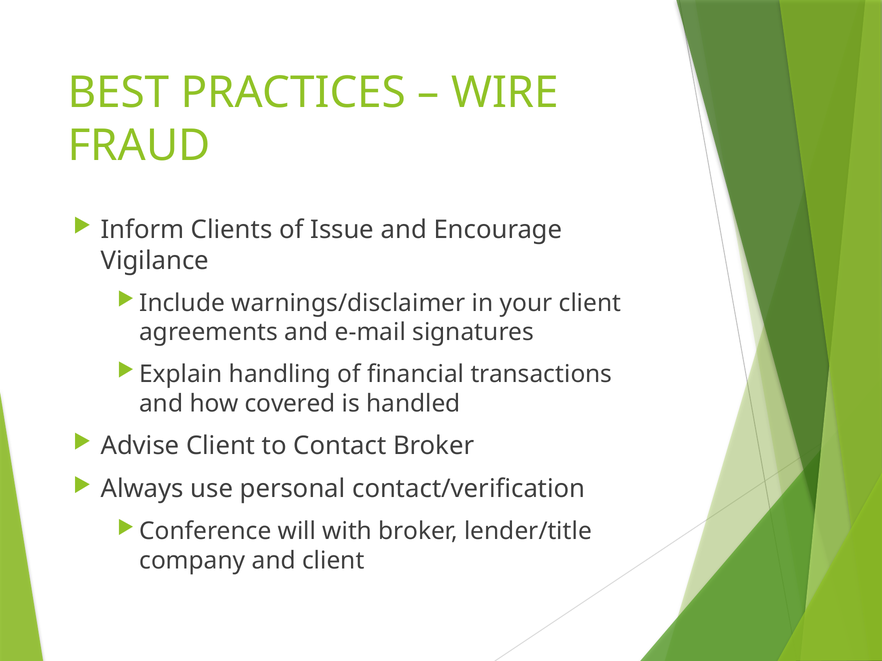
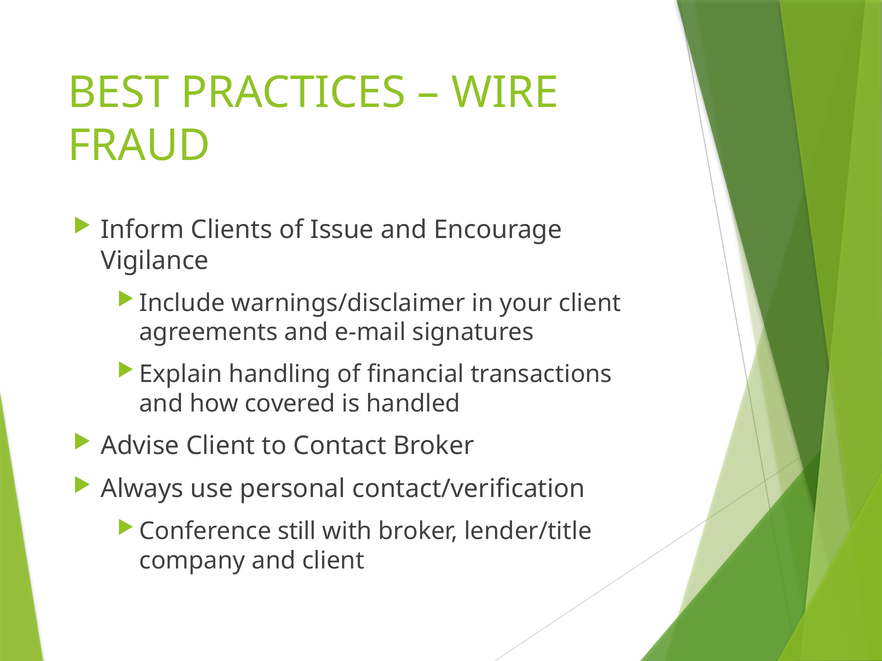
will: will -> still (297, 532)
